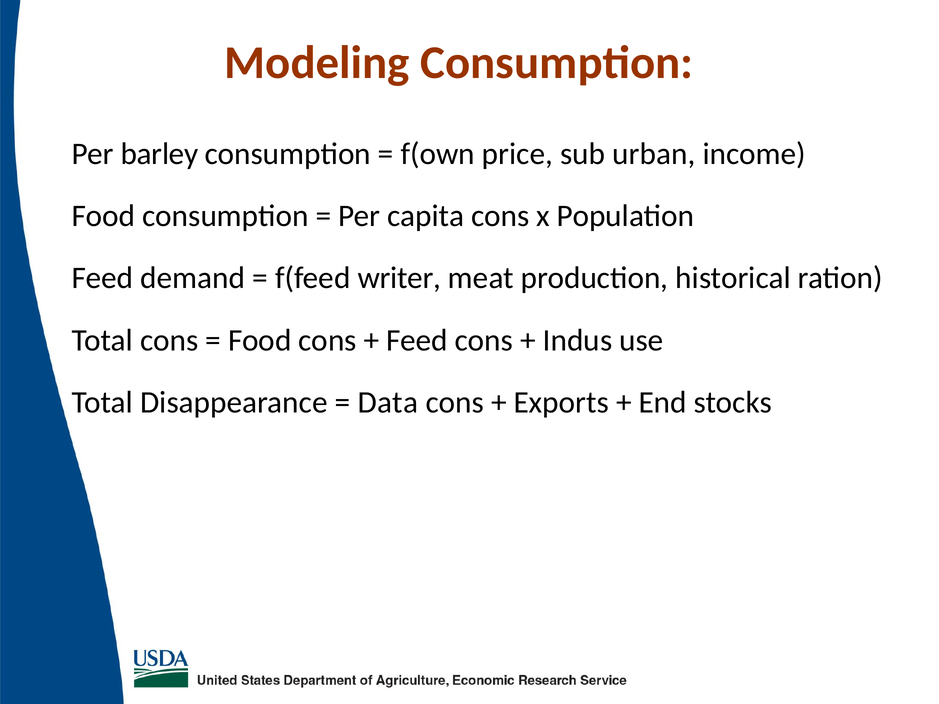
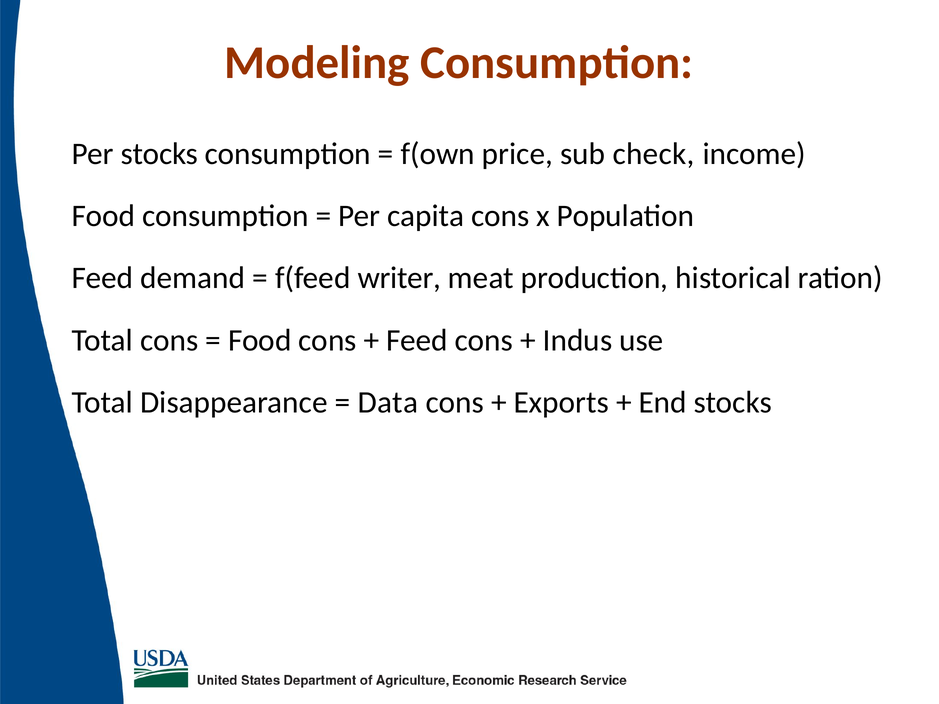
Per barley: barley -> stocks (159, 154)
urban: urban -> check (654, 154)
